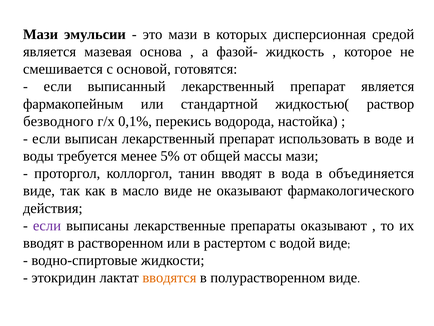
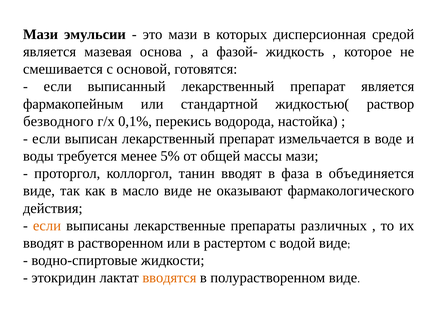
использовать: использовать -> измельчается (319, 138)
вода: вода -> фаза (295, 173)
если colour: purple -> orange (47, 225)
препараты оказывают: оказывают -> различных (334, 225)
